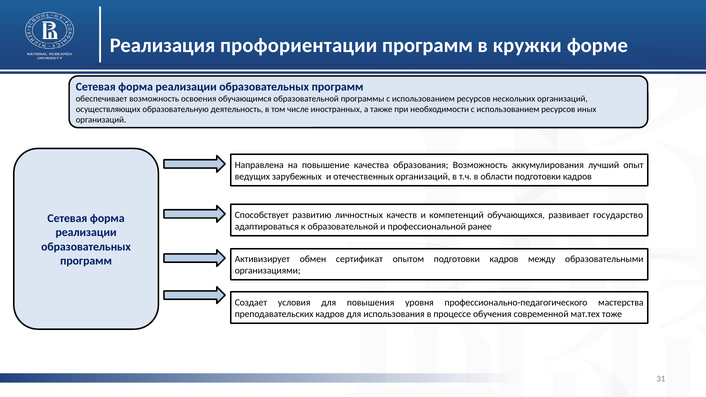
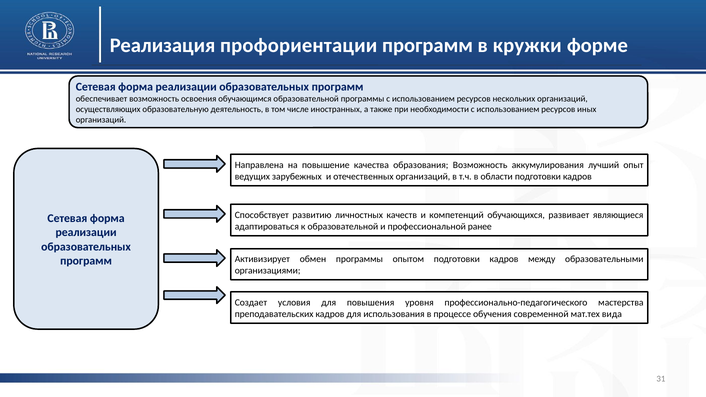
государство: государство -> являющиеся (618, 215)
обмен сертификат: сертификат -> программы (359, 259)
тоже: тоже -> вида (612, 314)
